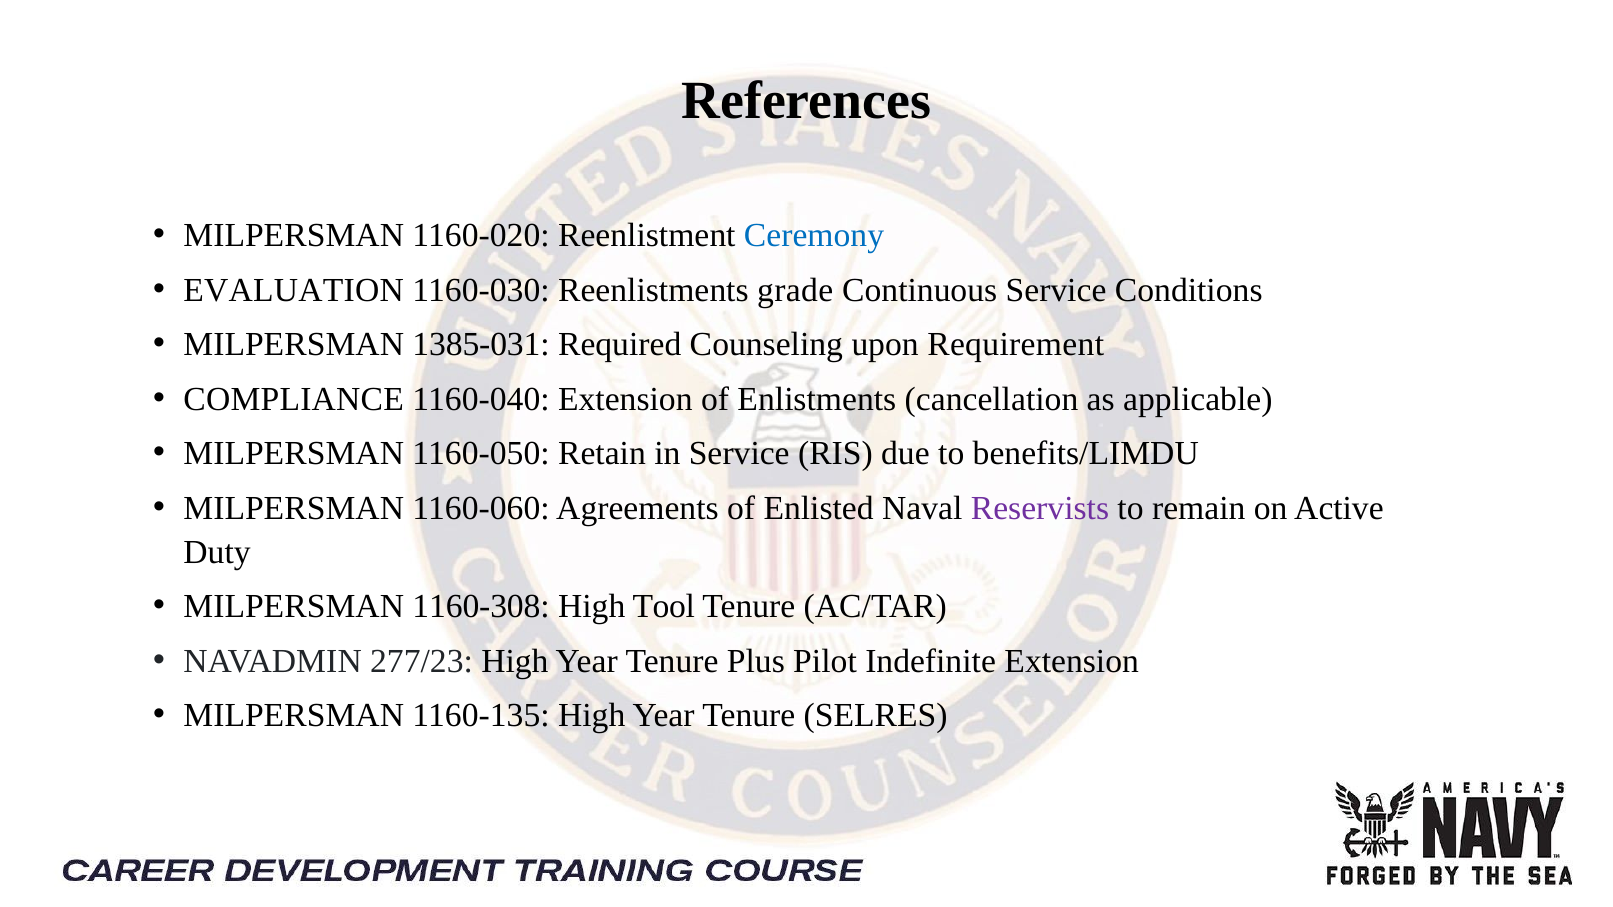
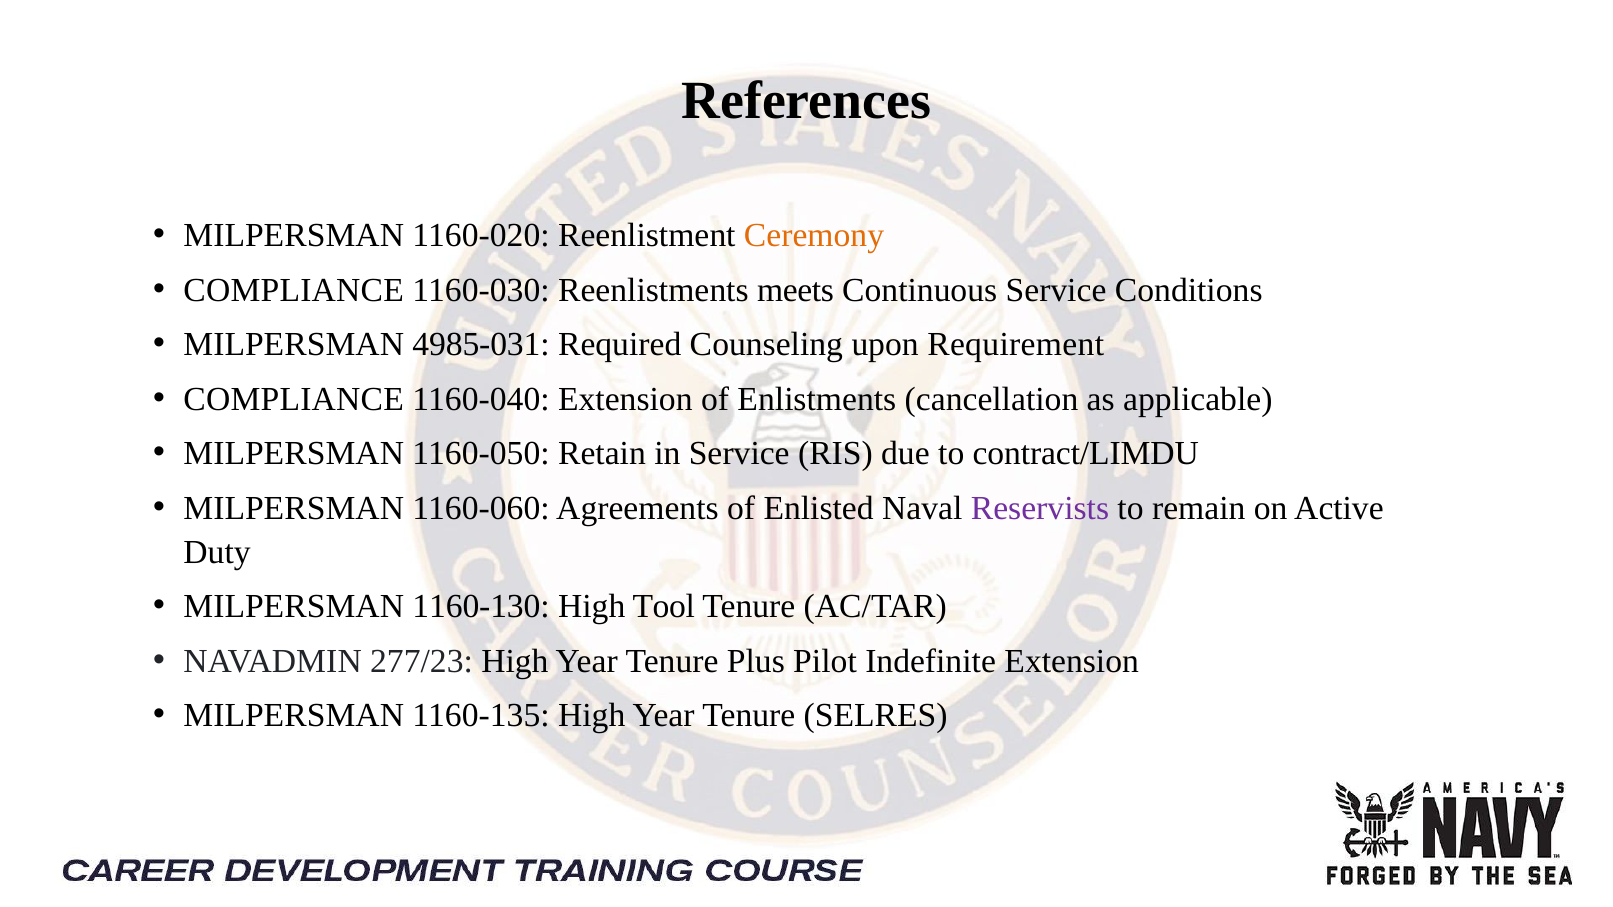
Ceremony colour: blue -> orange (814, 236)
EVALUATION: EVALUATION -> COMPLIANCE (294, 290)
grade: grade -> meets (796, 290)
1385-031: 1385-031 -> 4985-031 (481, 345)
benefits/LIMDU: benefits/LIMDU -> contract/LIMDU (1086, 454)
1160-308: 1160-308 -> 1160-130 (481, 607)
